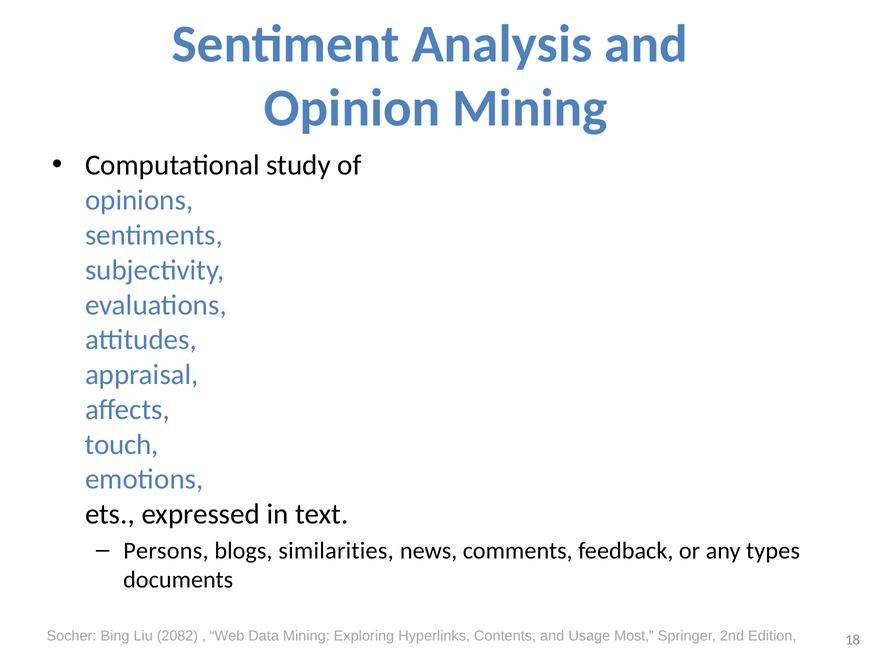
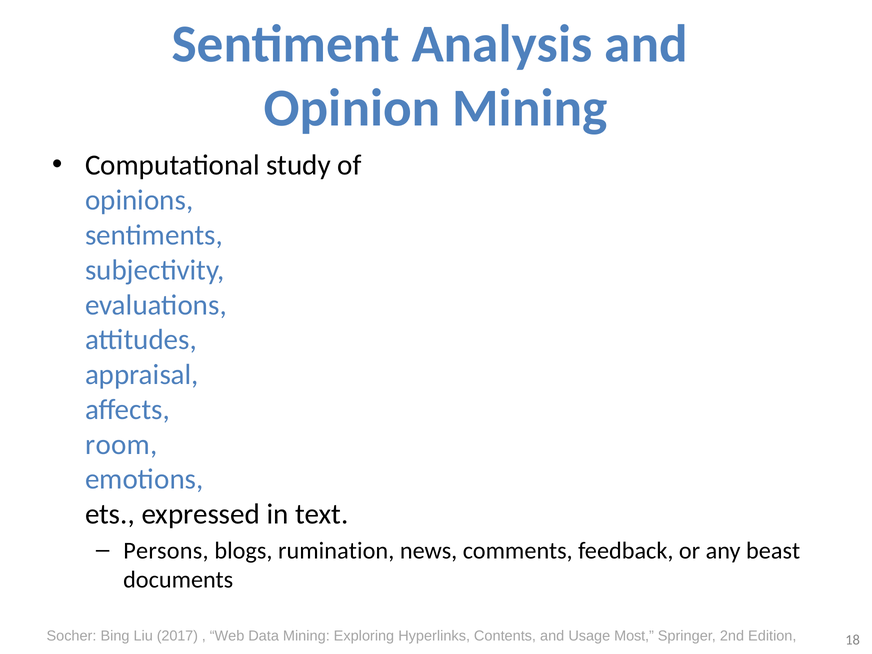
touch: touch -> room (121, 444)
similarities: similarities -> rumination (336, 551)
types: types -> beast (773, 551)
2082: 2082 -> 2017 (177, 636)
